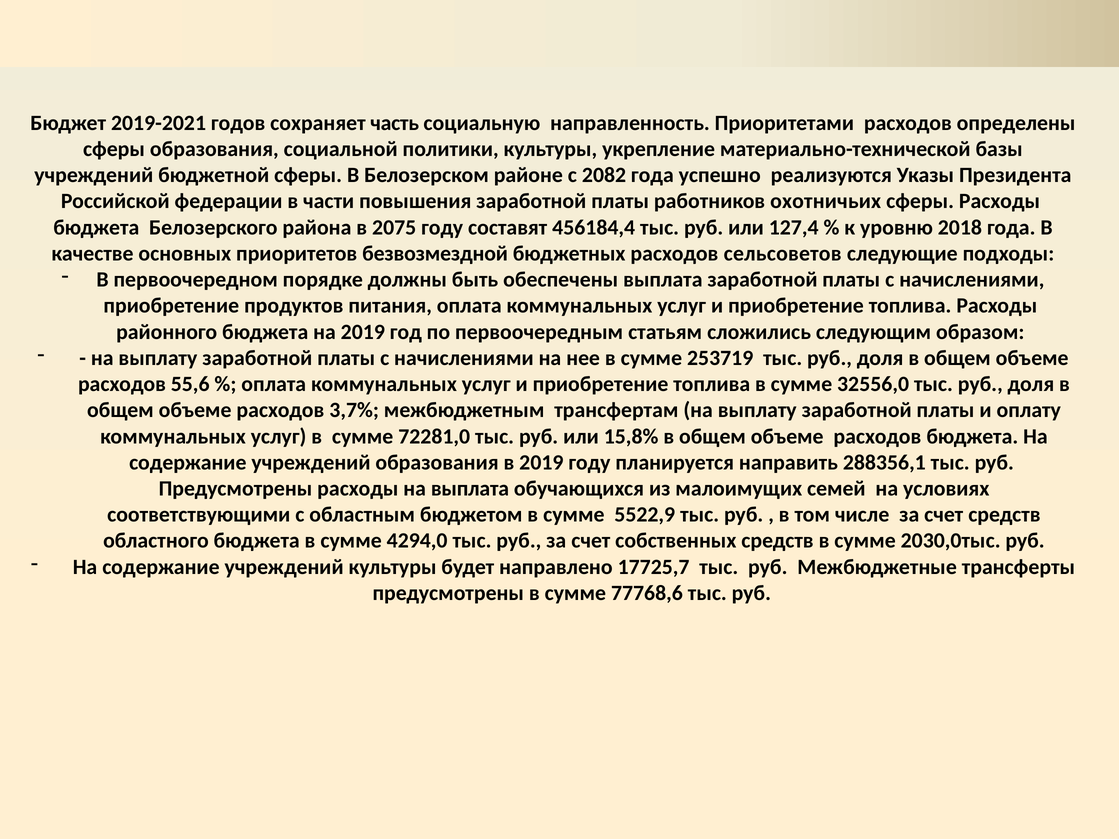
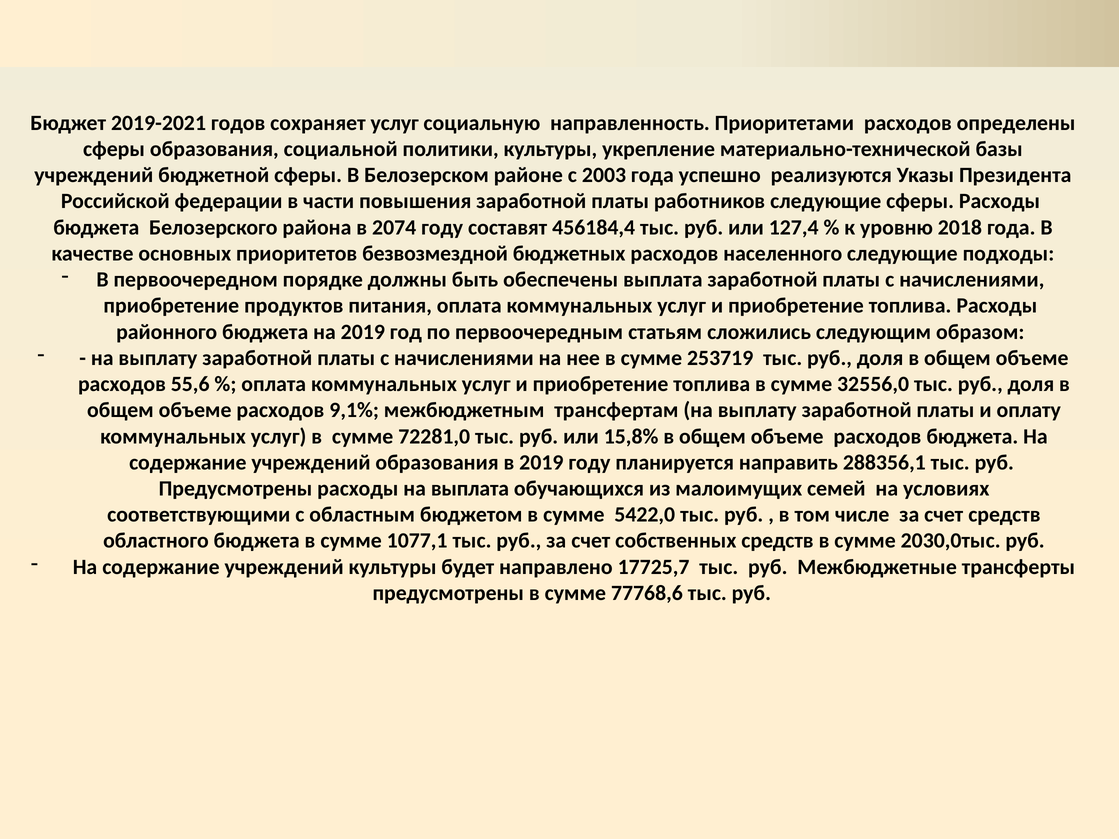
сохраняет часть: часть -> услуг (395, 123)
2082: 2082 -> 2003 (604, 175)
работников охотничьих: охотничьих -> следующие (826, 201)
2075: 2075 -> 2074 (394, 227)
сельсоветов: сельсоветов -> населенного (783, 254)
3,7%: 3,7% -> 9,1% (354, 410)
5522,9: 5522,9 -> 5422,0 (645, 515)
4294,0: 4294,0 -> 1077,1 (417, 541)
